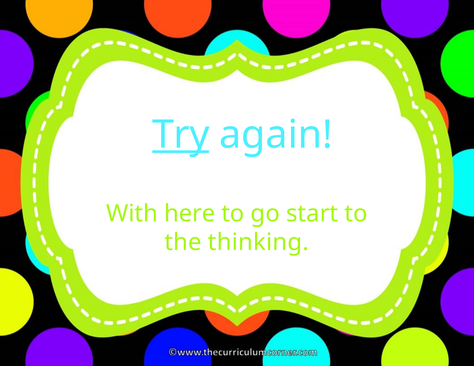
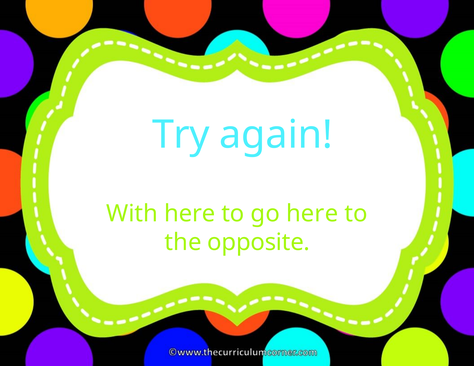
Try underline: present -> none (181, 135)
go start: start -> here (312, 214)
thinking: thinking -> opposite (259, 242)
